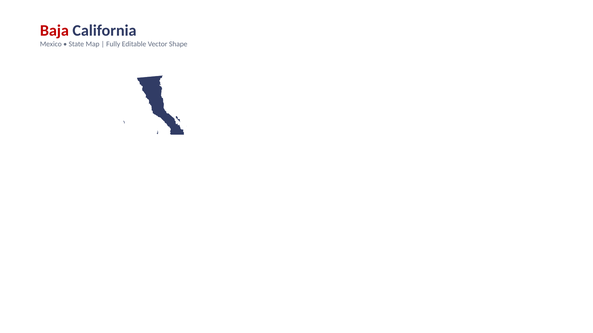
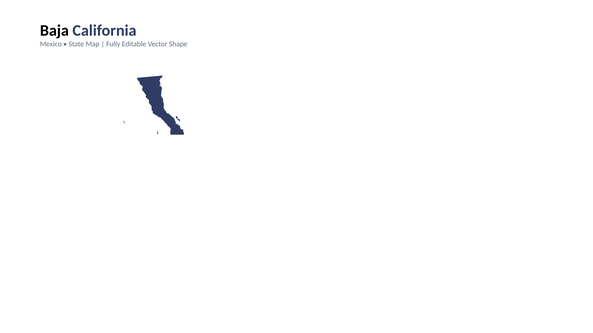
Baja colour: red -> black (54, 31)
